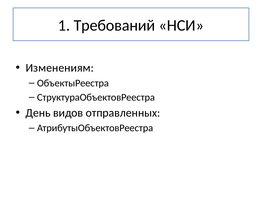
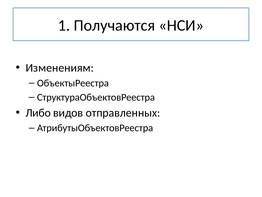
Требований: Требований -> Получаются (114, 25)
День: День -> Либо (38, 113)
